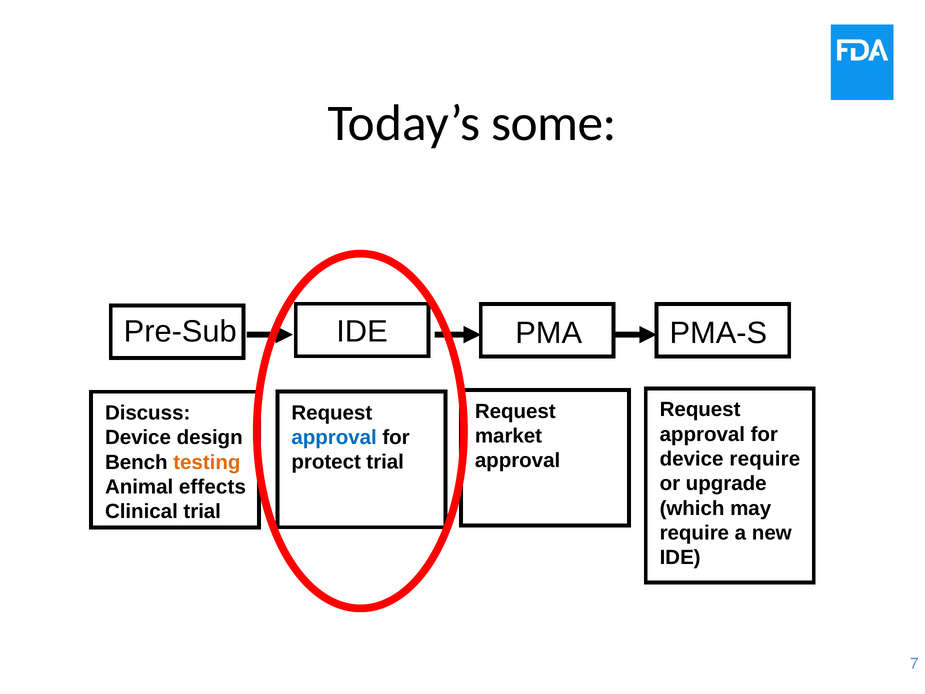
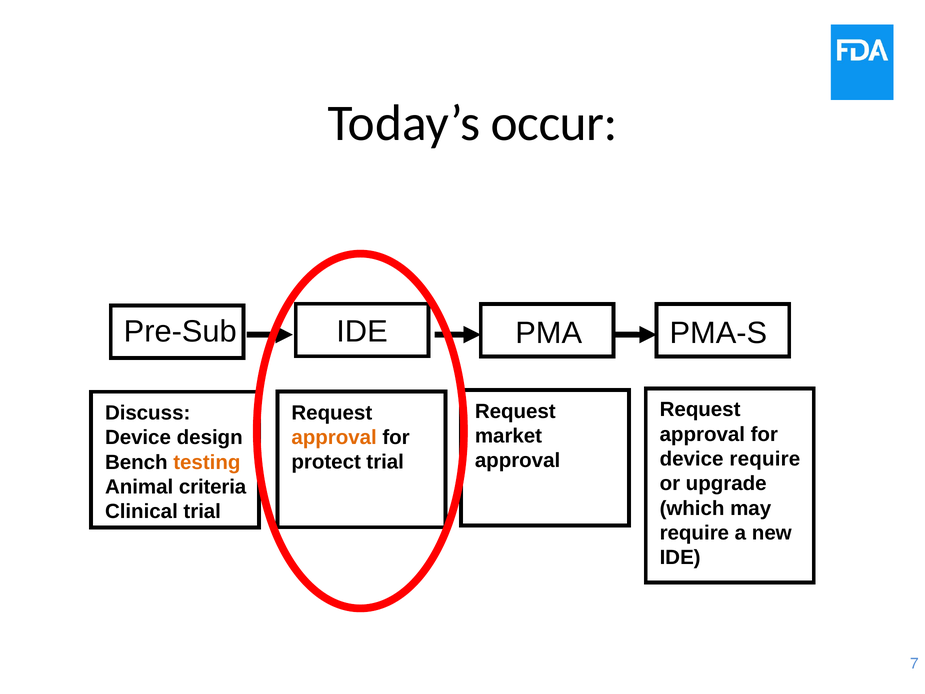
some: some -> occur (554, 123)
approval colour: blue -> orange (334, 437)
effects: effects -> criteria (213, 487)
